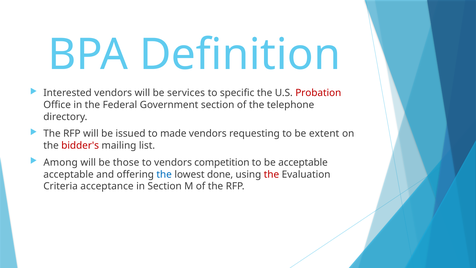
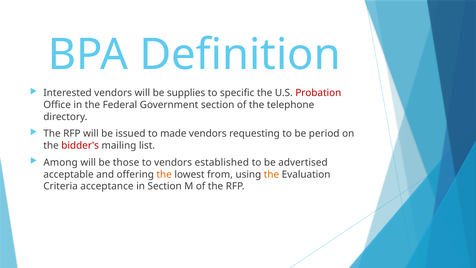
services: services -> supplies (186, 93)
extent: extent -> period (324, 134)
competition: competition -> established (222, 162)
be acceptable: acceptable -> advertised (303, 162)
the colour: blue -> orange (164, 174)
done: done -> from (220, 174)
the colour: red -> orange (271, 174)
